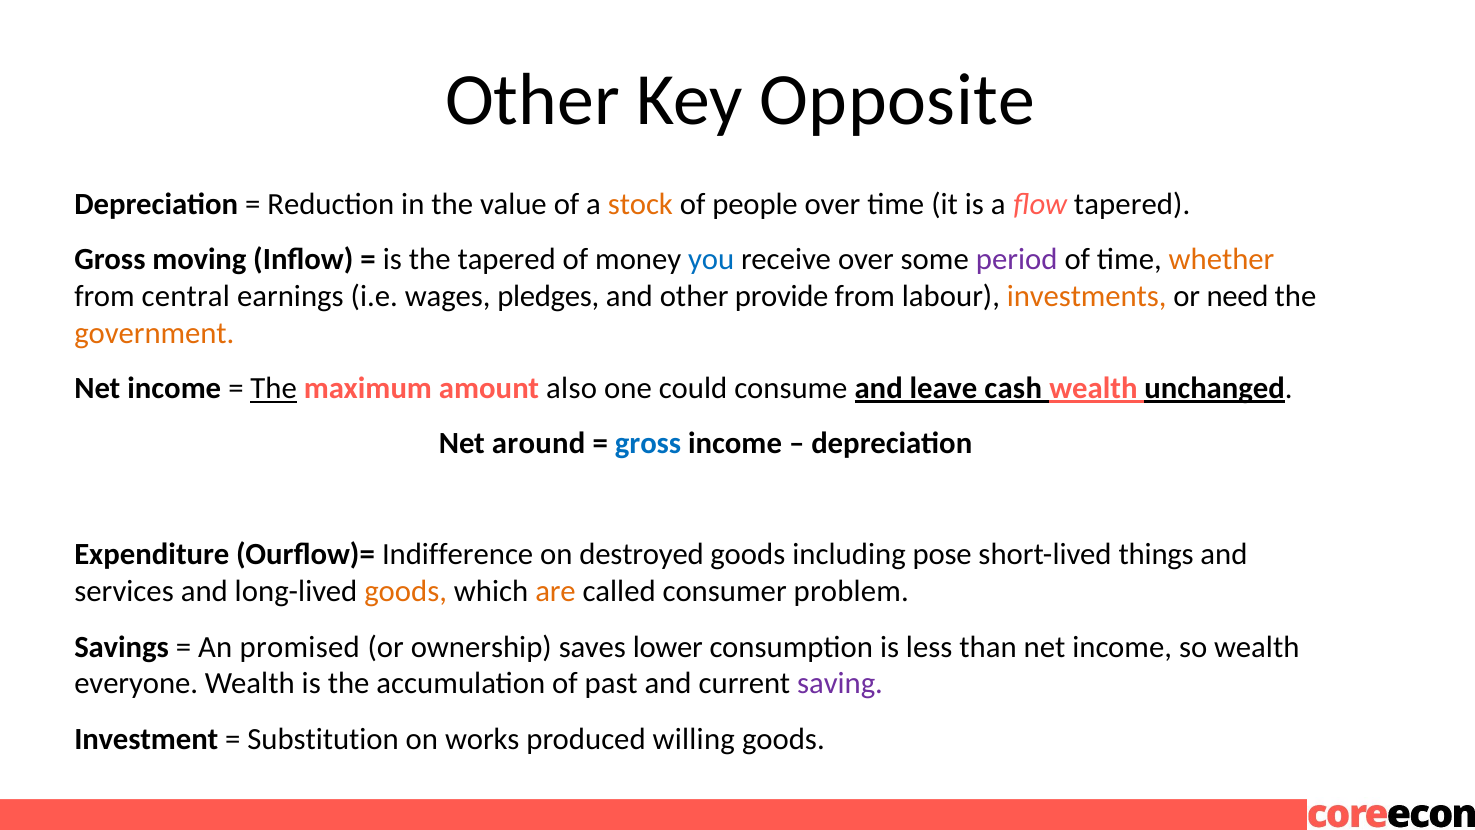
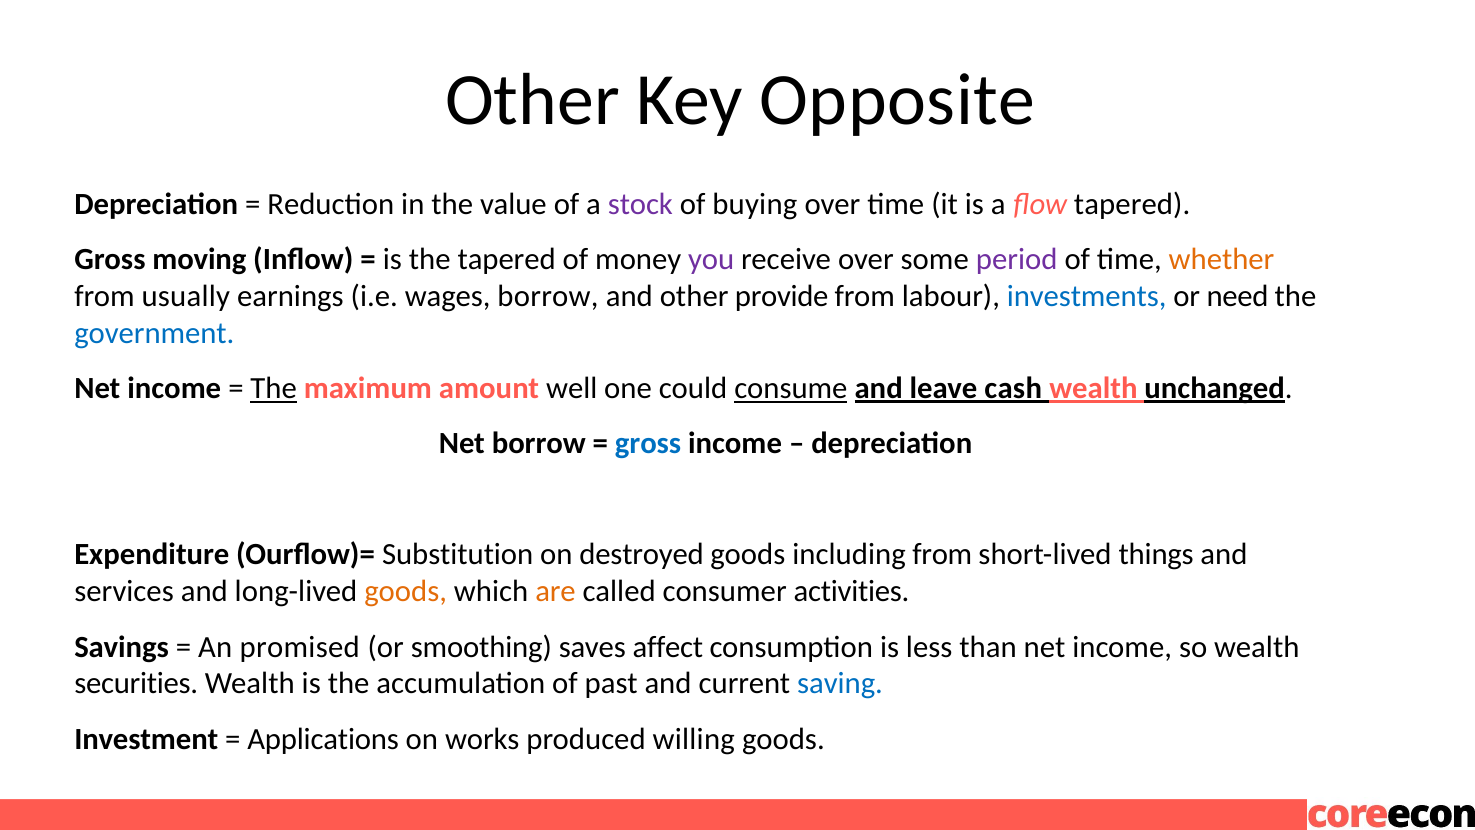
stock colour: orange -> purple (640, 204)
people: people -> buying (755, 204)
you colour: blue -> purple (711, 259)
central: central -> usually (186, 296)
wages pledges: pledges -> borrow (548, 296)
investments colour: orange -> blue (1087, 296)
government colour: orange -> blue (154, 333)
also: also -> well (572, 388)
consume underline: none -> present (791, 388)
Net around: around -> borrow (539, 444)
Indifference: Indifference -> Substitution (458, 554)
including pose: pose -> from (942, 554)
problem: problem -> activities (852, 591)
ownership: ownership -> smoothing (481, 647)
lower: lower -> affect (668, 647)
everyone: everyone -> securities (136, 684)
saving colour: purple -> blue (840, 684)
Substitution: Substitution -> Applications (323, 739)
